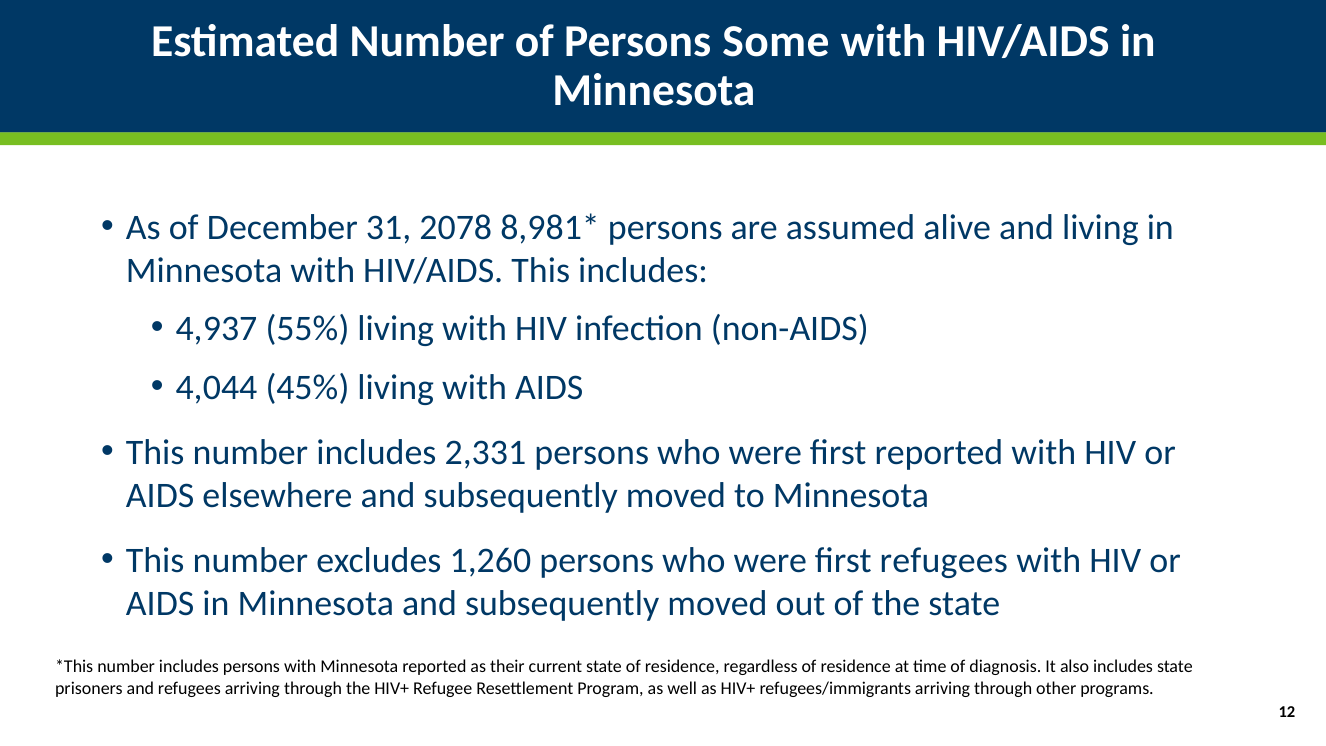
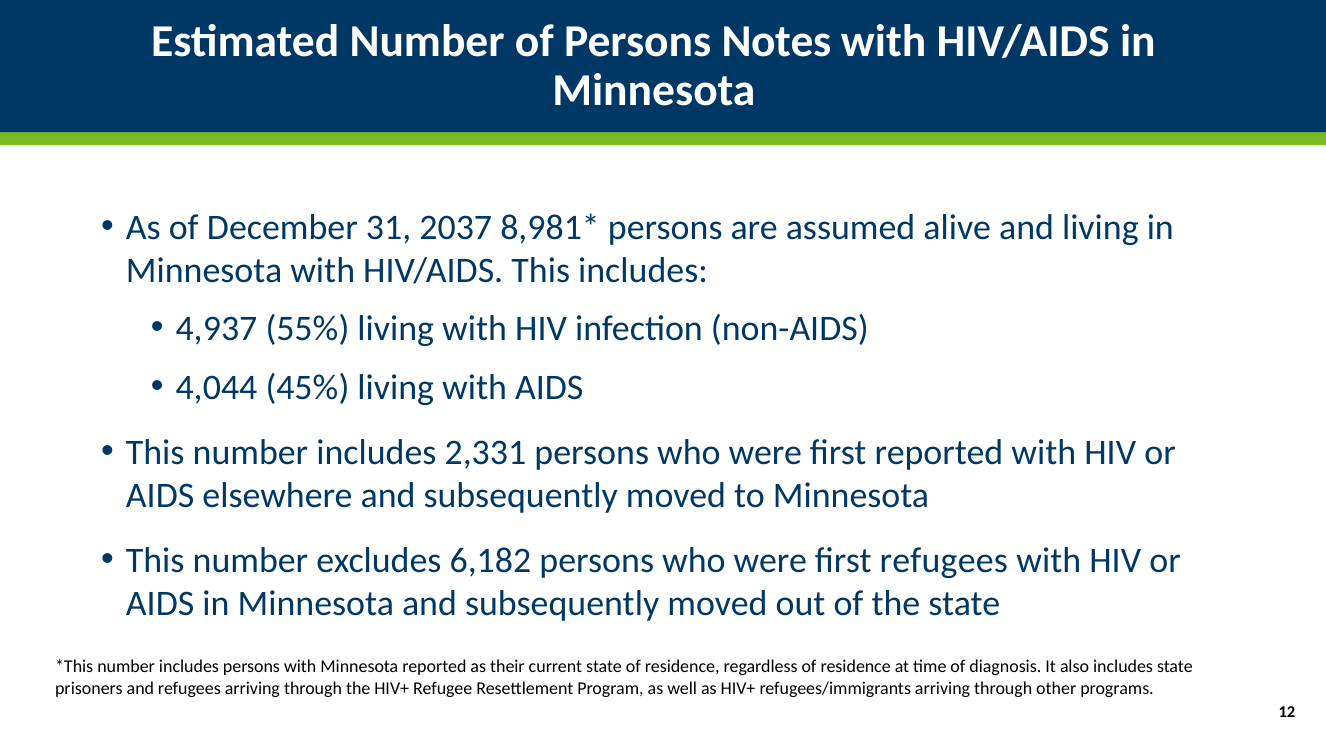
Some: Some -> Notes (776, 41)
2078: 2078 -> 2037 (456, 228)
1,260: 1,260 -> 6,182 (490, 561)
